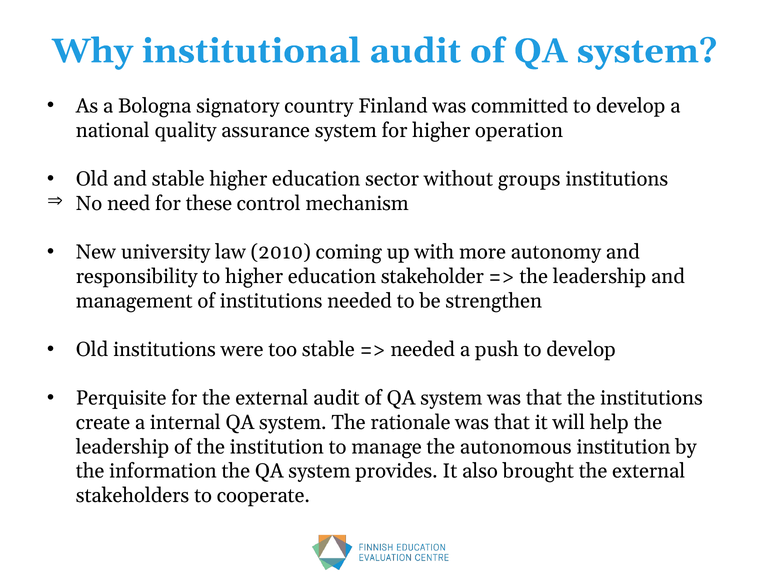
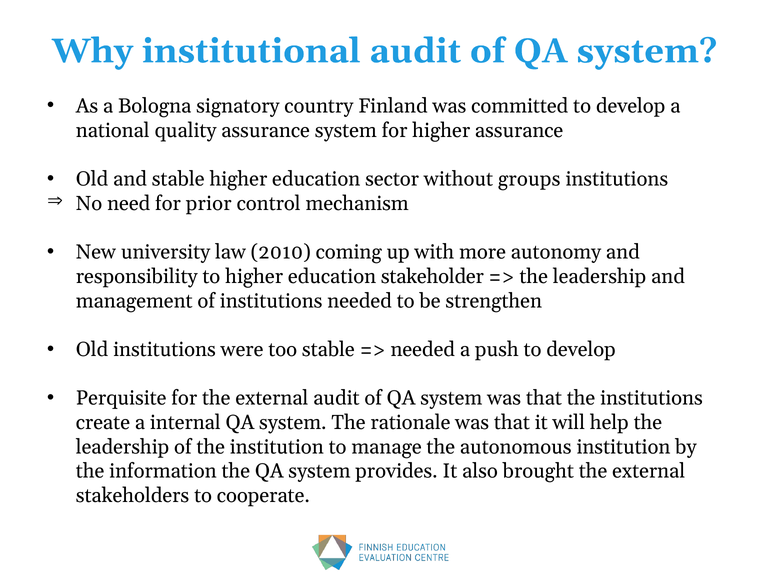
higher operation: operation -> assurance (519, 130)
these: these -> prior (209, 203)
